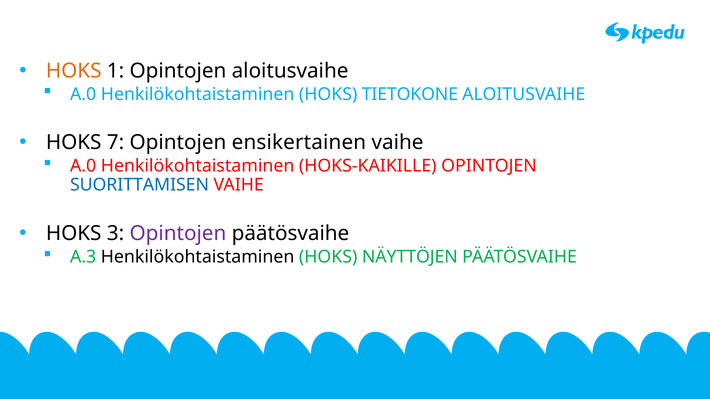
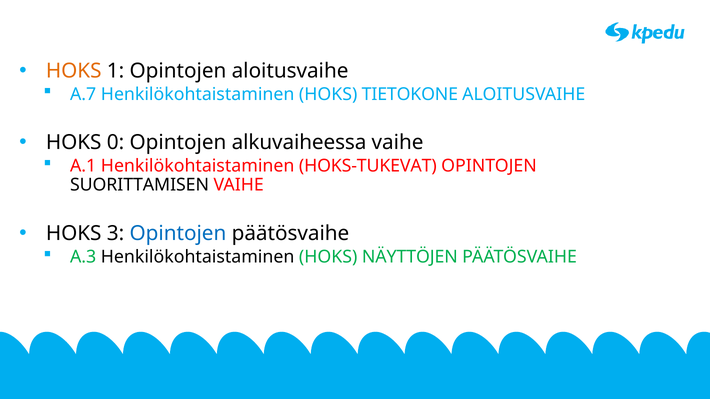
A.0: A.0 -> A.7 (83, 94)
7: 7 -> 0 (116, 143)
ensikertainen: ensikertainen -> alkuvaiheessa (299, 143)
A.0: A.0 -> A.1 (83, 166)
HOKS-KAIKILLE: HOKS-KAIKILLE -> HOKS-TUKEVAT (368, 166)
SUORITTAMISEN colour: blue -> black (140, 185)
Opintojen colour: purple -> blue (178, 234)
